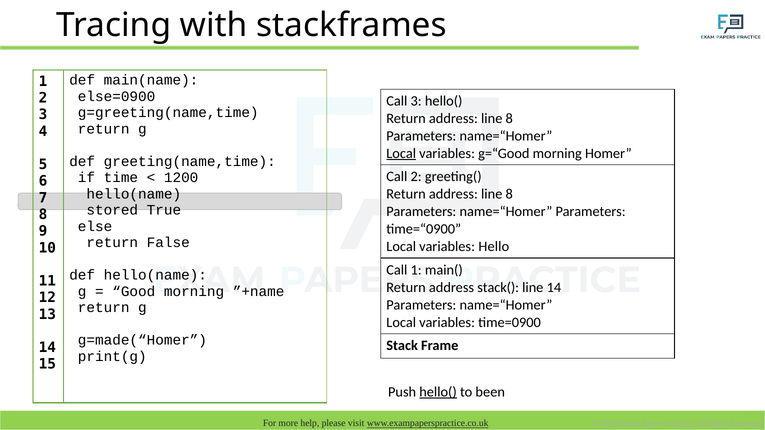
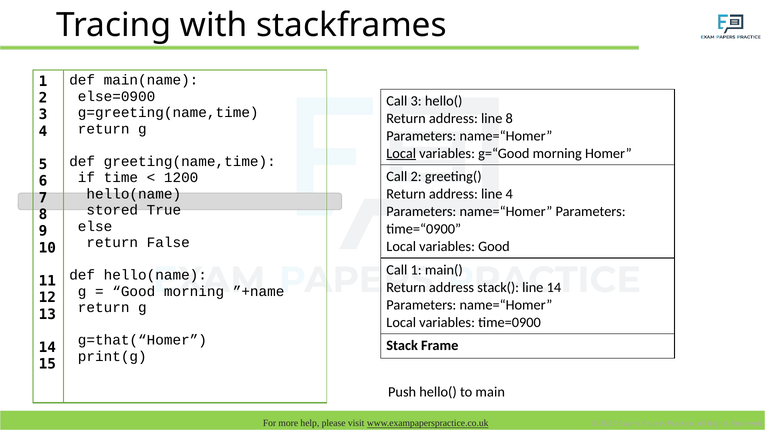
8: 8 -> 4 (509, 194)
variables Hello: Hello -> Good (494, 247)
g=made(“Homer: g=made(“Homer -> g=that(“Homer (142, 340)
hello( underline: present -> none (438, 392)
been: been -> main (490, 392)
